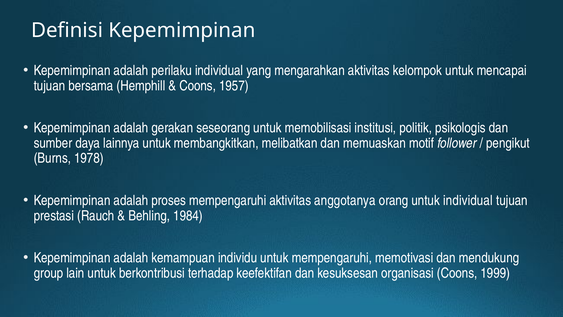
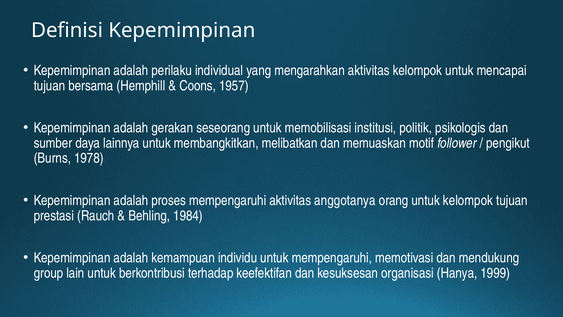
untuk individual: individual -> kelompok (468, 200)
organisasi Coons: Coons -> Hanya (457, 273)
